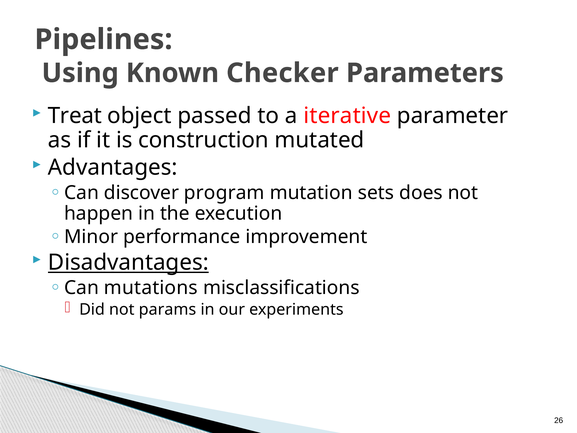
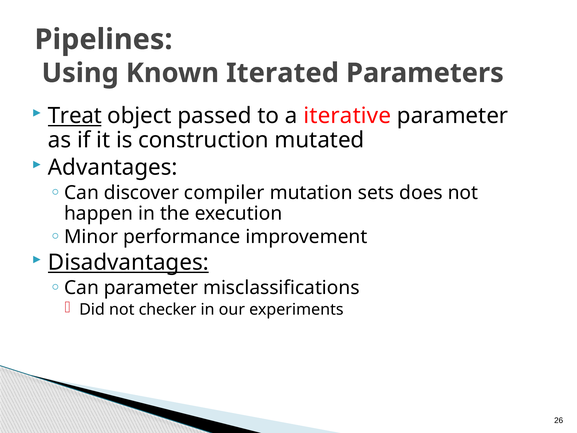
Checker: Checker -> Iterated (283, 73)
Treat underline: none -> present (75, 116)
program: program -> compiler (224, 193)
Can mutations: mutations -> parameter (151, 288)
params: params -> checker (168, 309)
